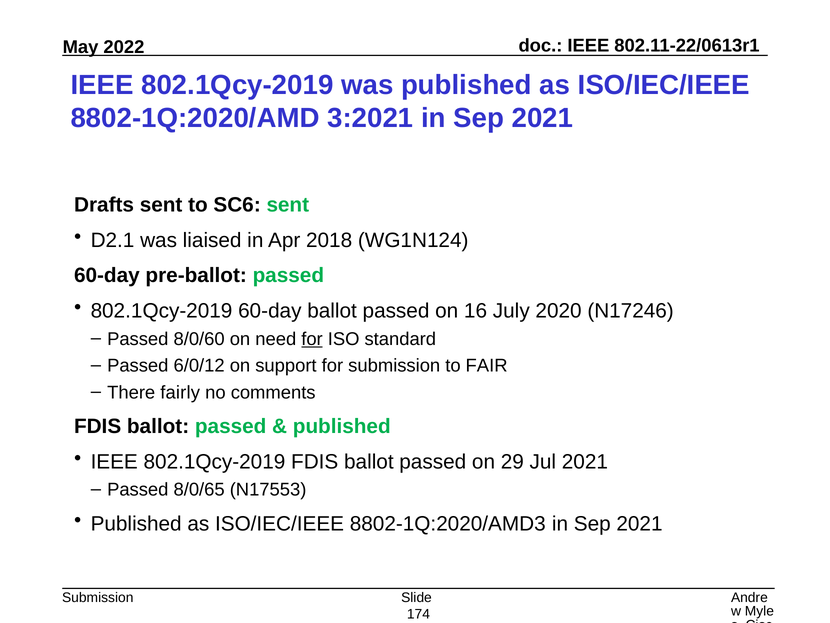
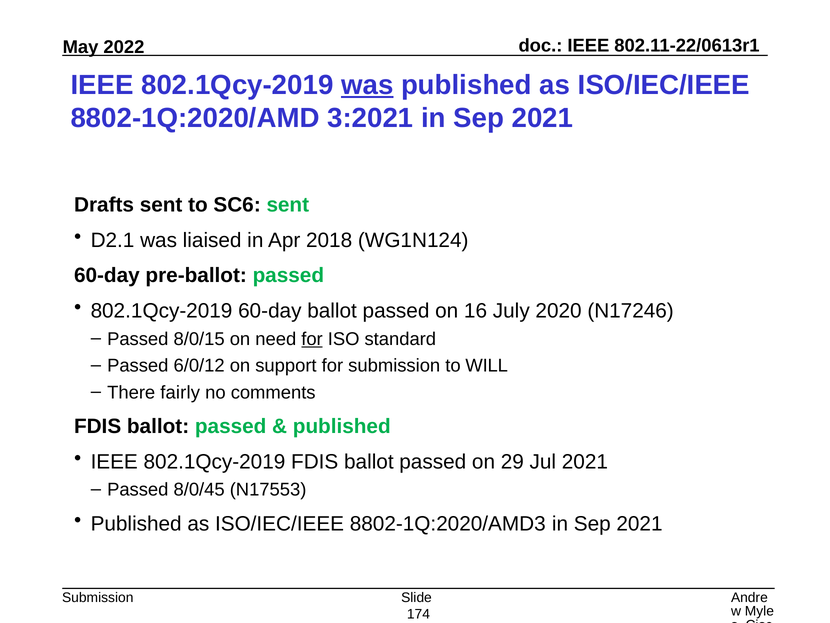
was underline: none -> present (367, 85)
8/0/60: 8/0/60 -> 8/0/15 (199, 339)
FAIR: FAIR -> WILL (487, 365)
8/0/65: 8/0/65 -> 8/0/45 (199, 489)
